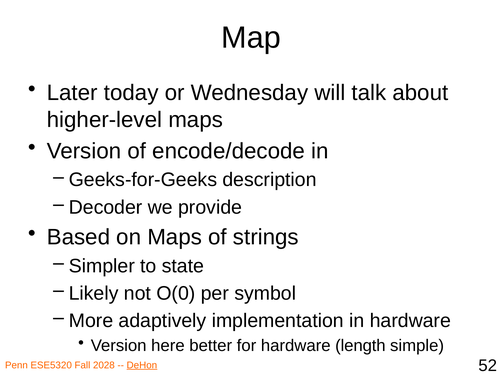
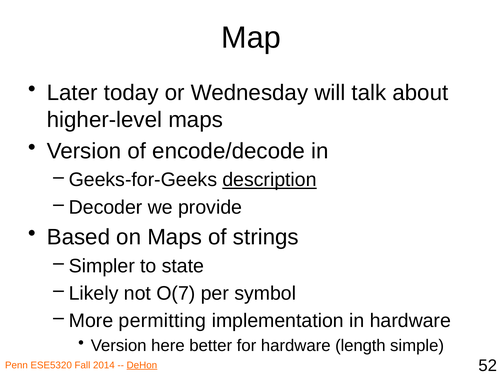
description underline: none -> present (270, 180)
O(0: O(0 -> O(7 (176, 293)
adaptively: adaptively -> permitting (162, 320)
2028: 2028 -> 2014 (104, 365)
